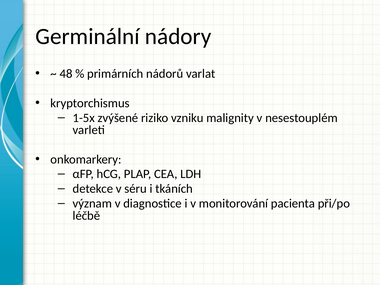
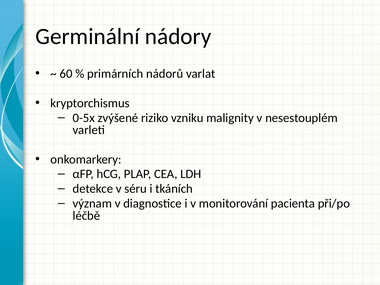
48: 48 -> 60 (66, 74)
1-5x: 1-5x -> 0-5x (84, 118)
